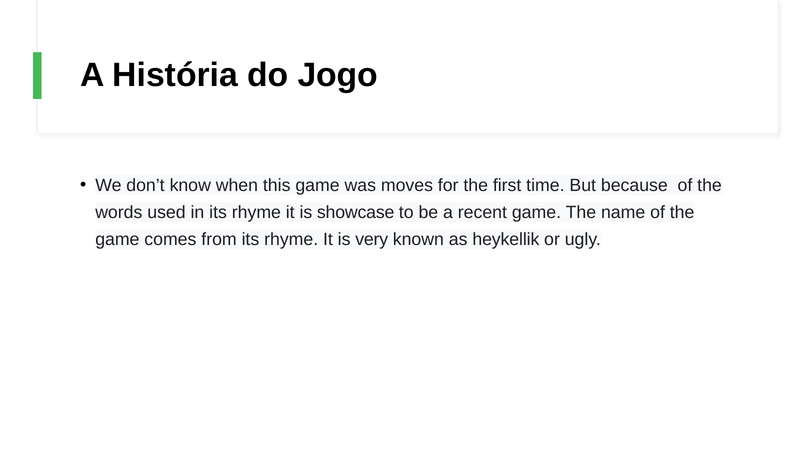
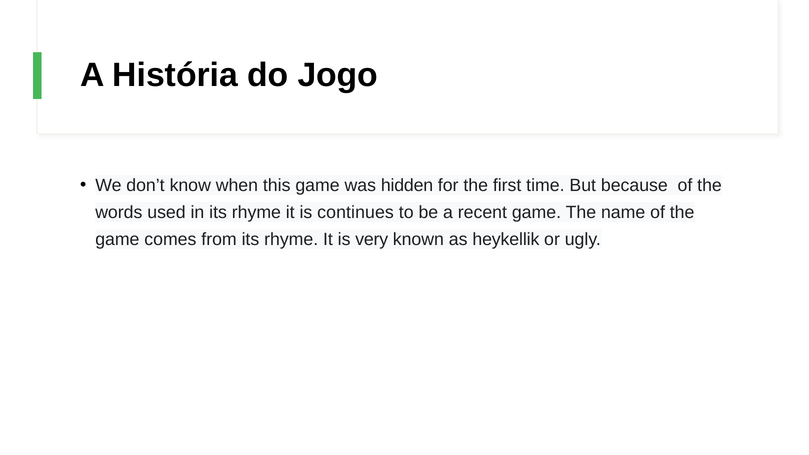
moves: moves -> hidden (407, 185)
showcase: showcase -> continues (356, 212)
